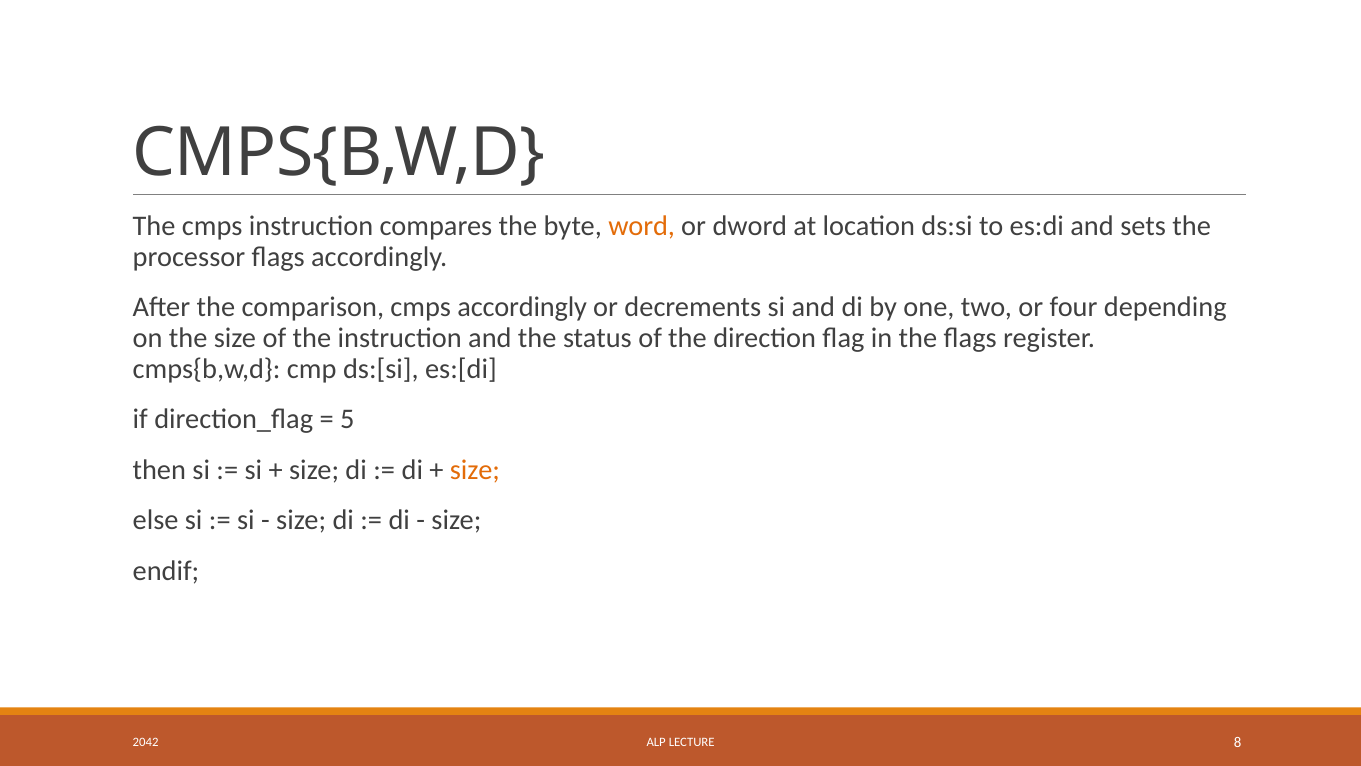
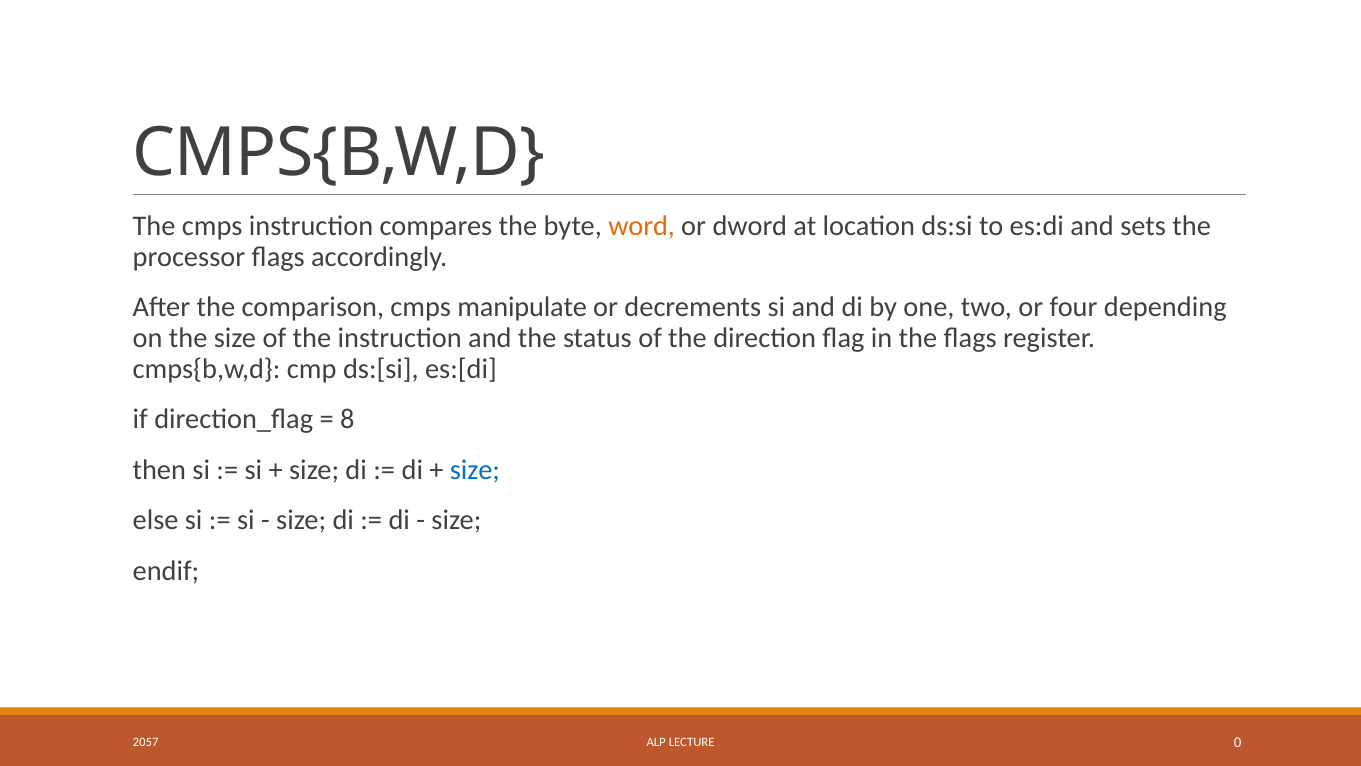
cmps accordingly: accordingly -> manipulate (522, 307)
5: 5 -> 8 (347, 419)
size colour: orange -> blue (475, 470)
2042: 2042 -> 2057 (146, 742)
8: 8 -> 0 (1238, 742)
